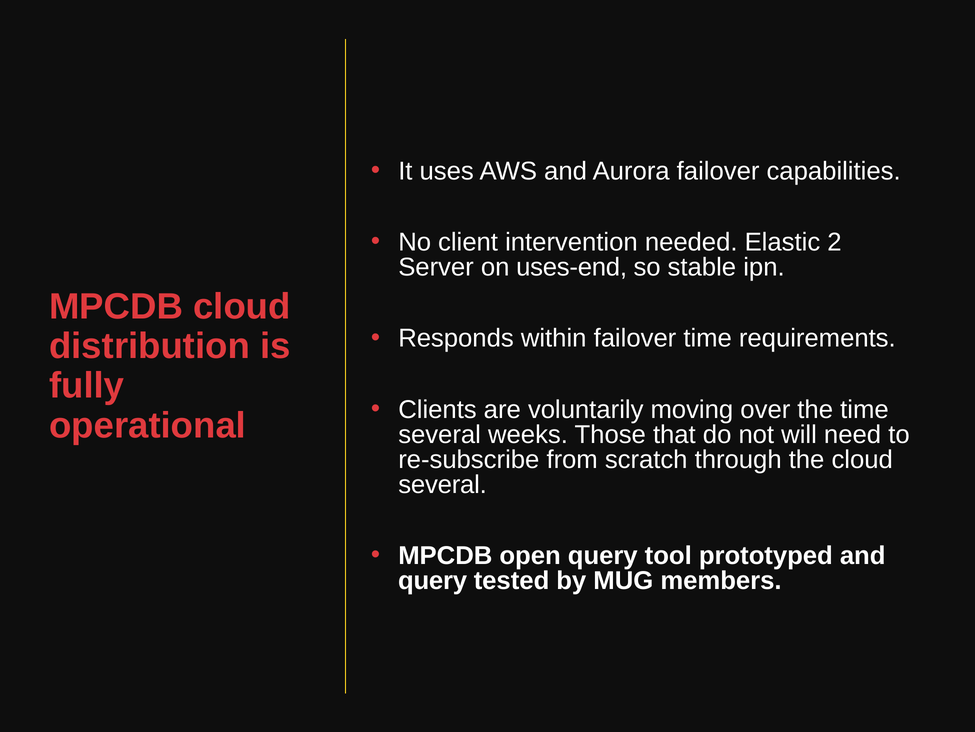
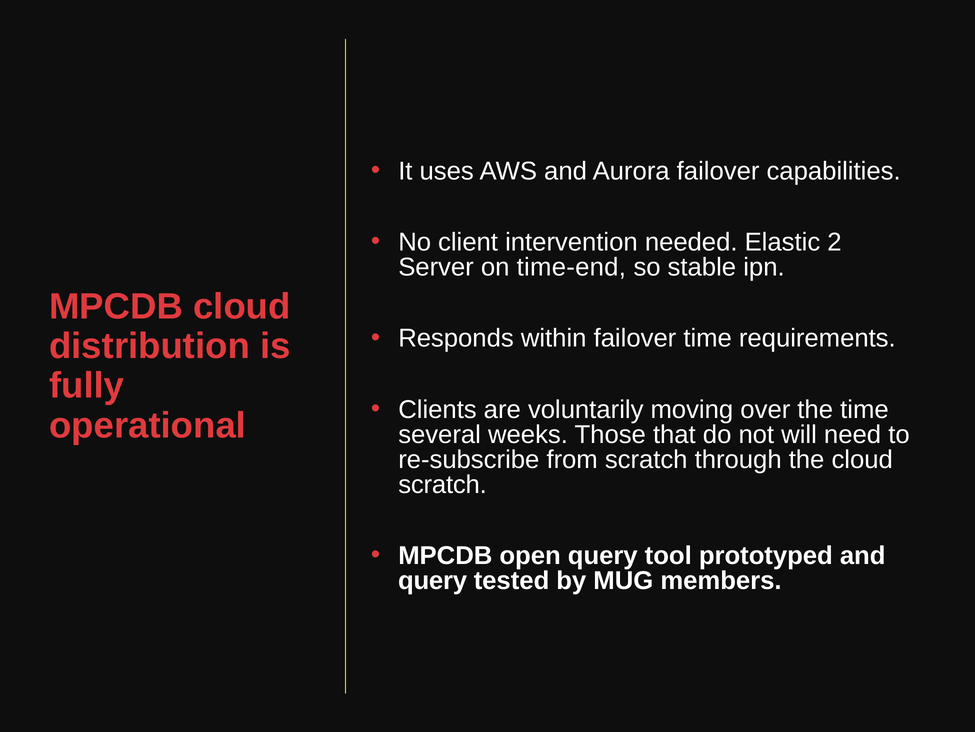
uses-end: uses-end -> time-end (571, 267)
several: several -> scratch (443, 484)
